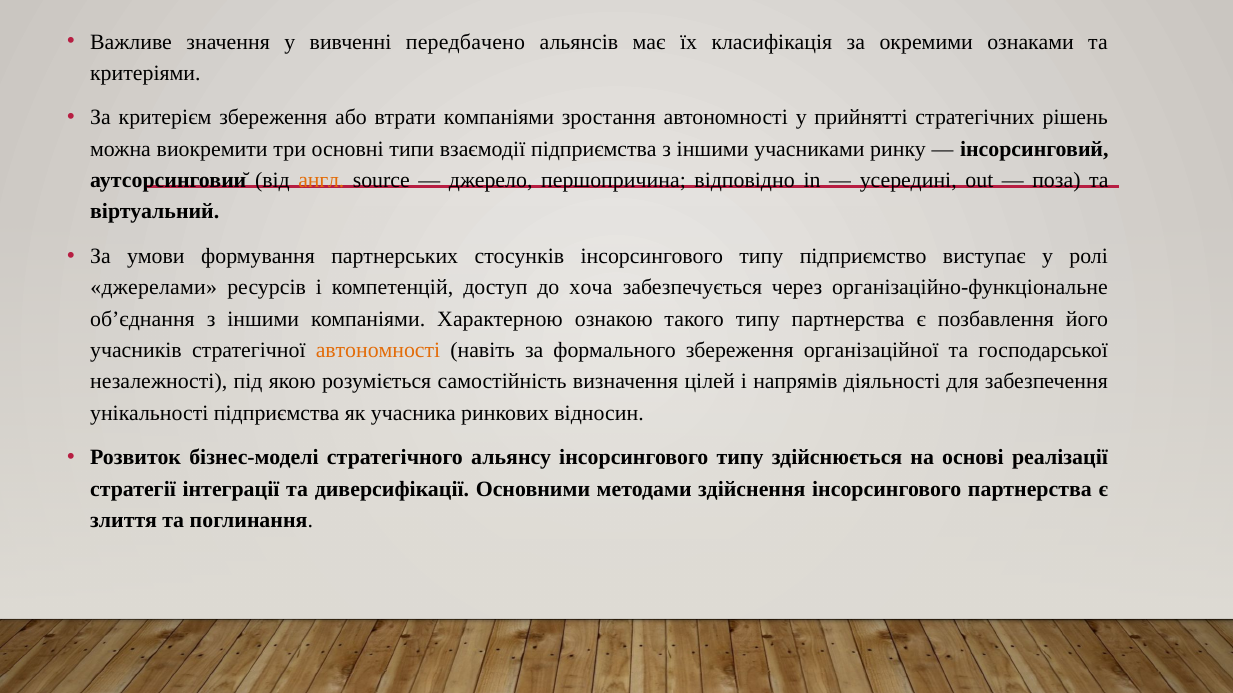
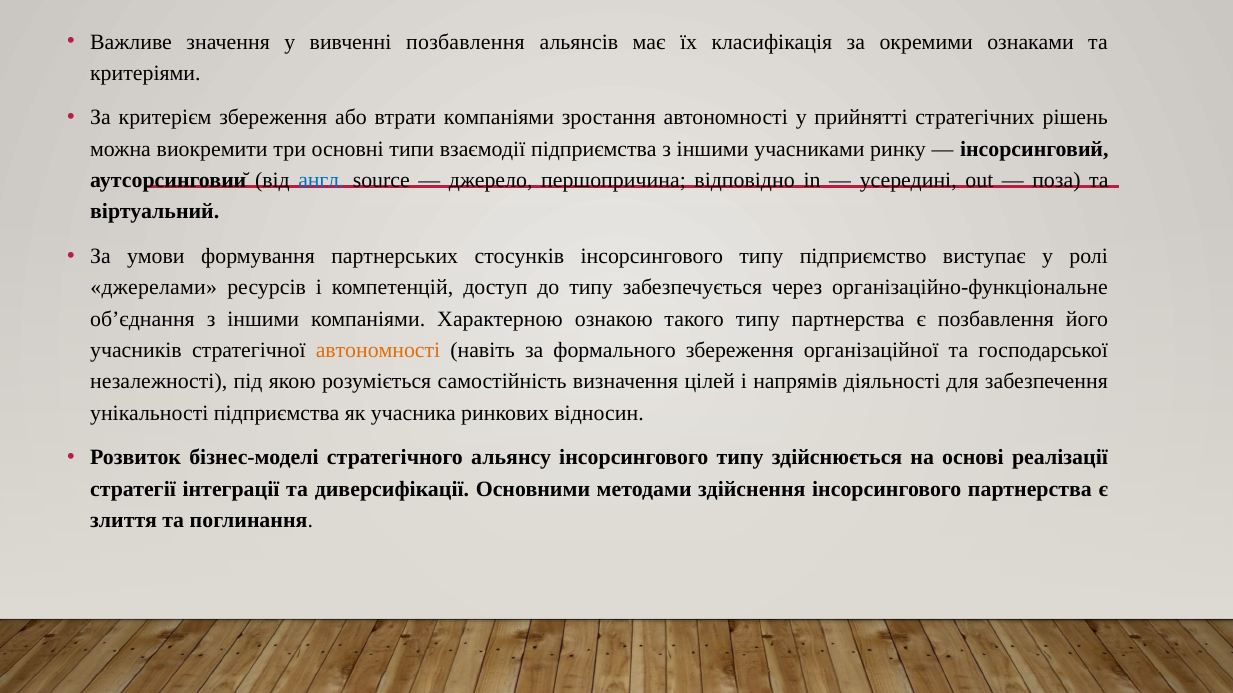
вивченні передбачено: передбачено -> позбавлення (465, 42)
англ colour: orange -> blue (321, 181)
до хоча: хоча -> типу (591, 288)
